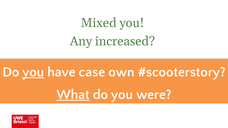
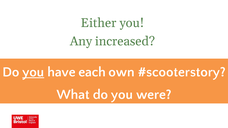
Mixed: Mixed -> Either (99, 23)
case: case -> each (92, 72)
What underline: present -> none (73, 95)
